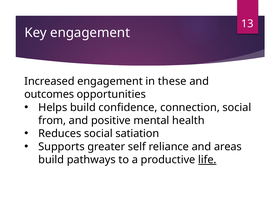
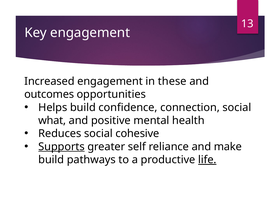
from: from -> what (52, 120)
satiation: satiation -> cohesive (137, 134)
Supports underline: none -> present (62, 147)
areas: areas -> make (228, 147)
